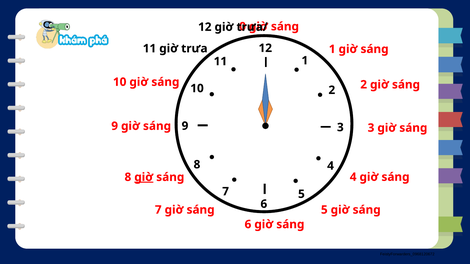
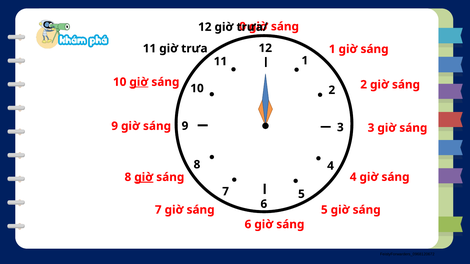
giờ underline: none -> present (139, 82)
